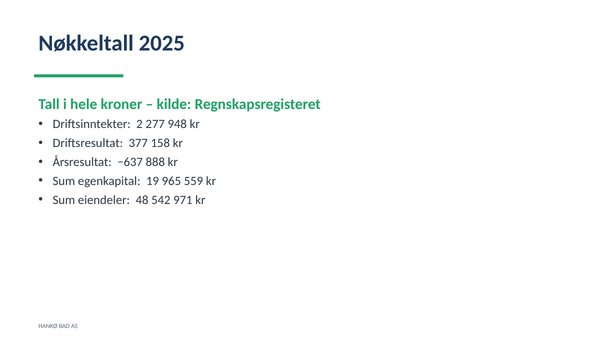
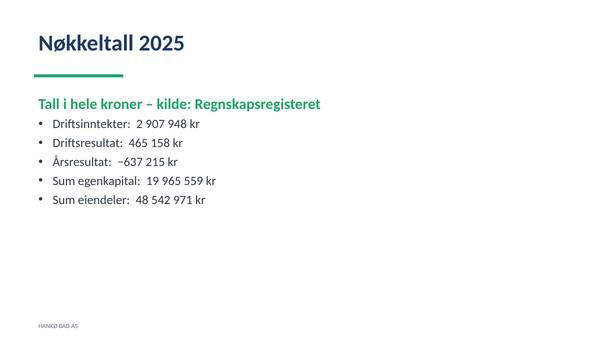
277: 277 -> 907 (155, 124)
377: 377 -> 465 (138, 143)
888: 888 -> 215 (155, 162)
